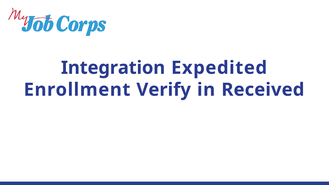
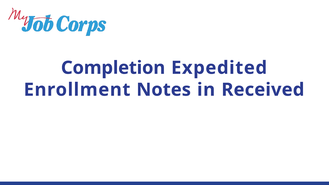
Integration: Integration -> Completion (113, 68)
Verify: Verify -> Notes (164, 90)
